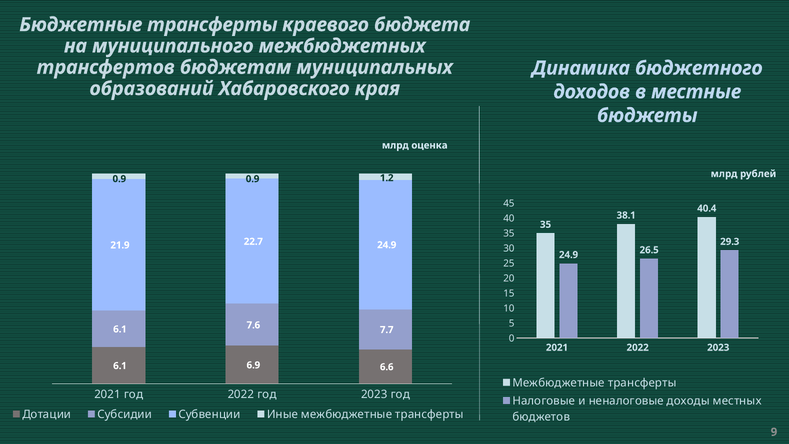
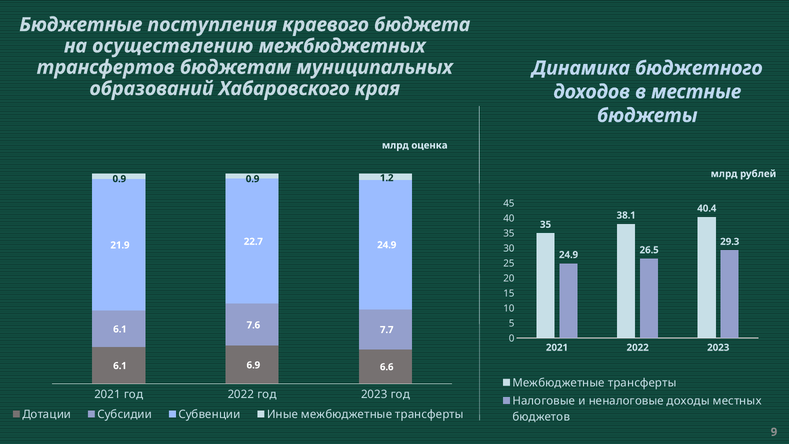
Бюджетные трансферты: трансферты -> поступления (212, 25)
муниципального: муниципального -> осуществлению (173, 46)
